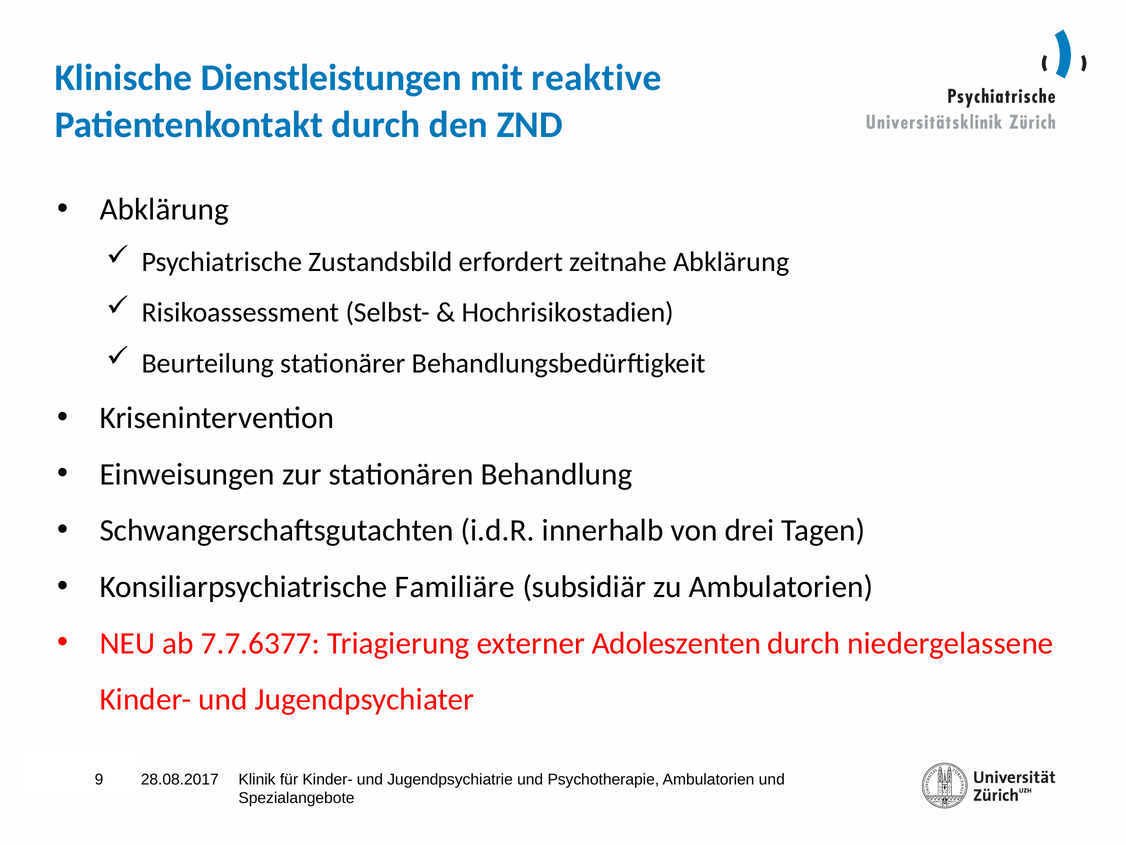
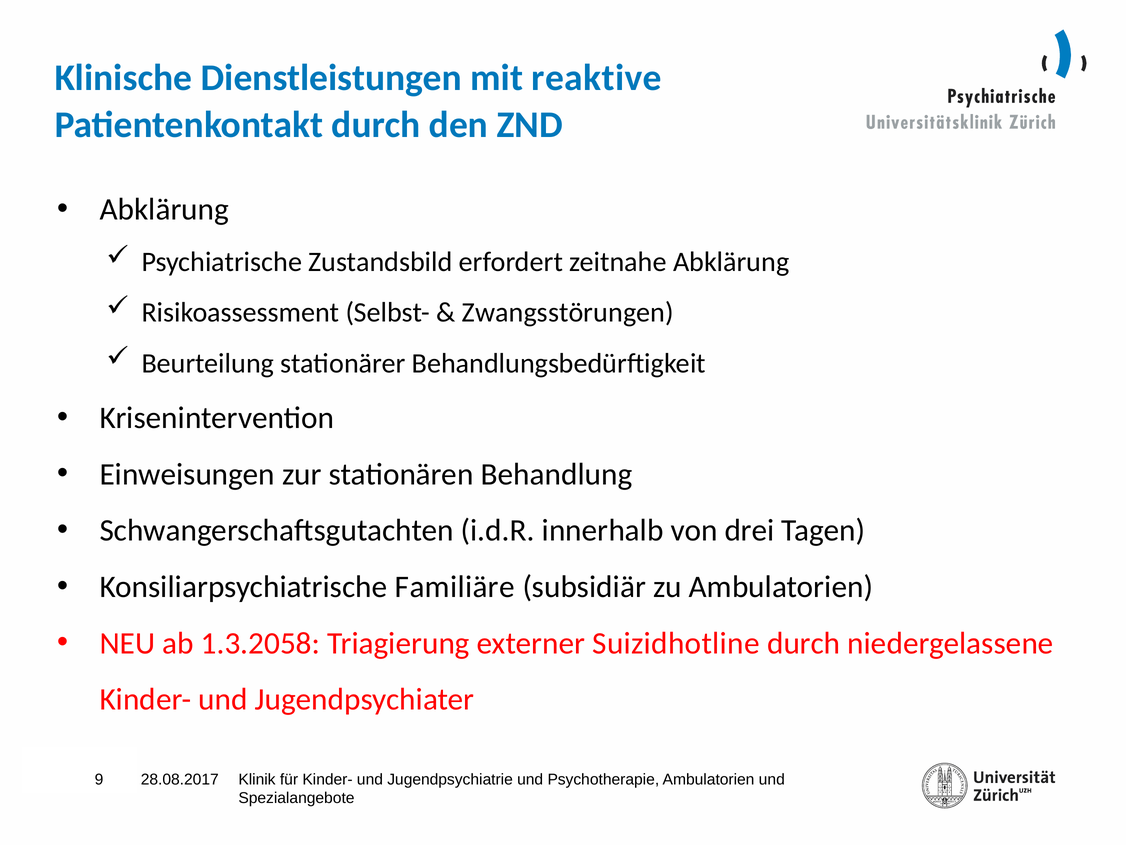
Hochrisikostadien: Hochrisikostadien -> Zwangsstörungen (568, 312)
7.7.6377: 7.7.6377 -> 1.3.2058 (260, 643)
Adoleszenten: Adoleszenten -> Suizidhotline (676, 643)
